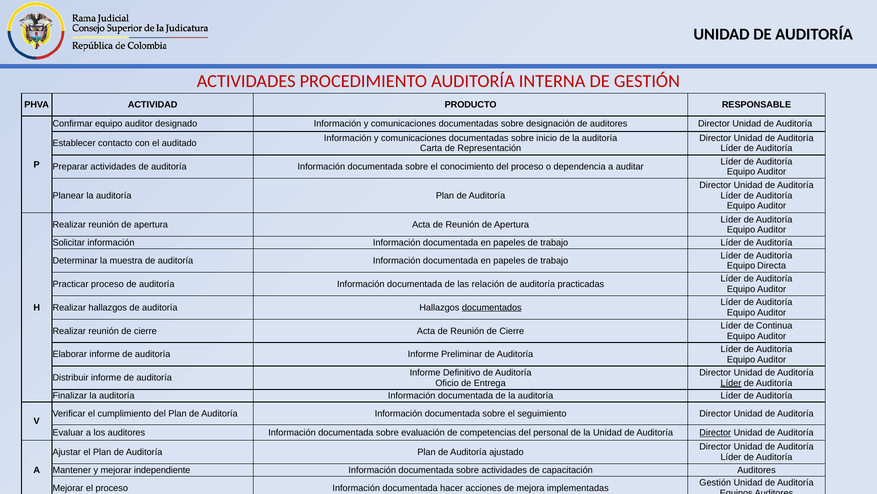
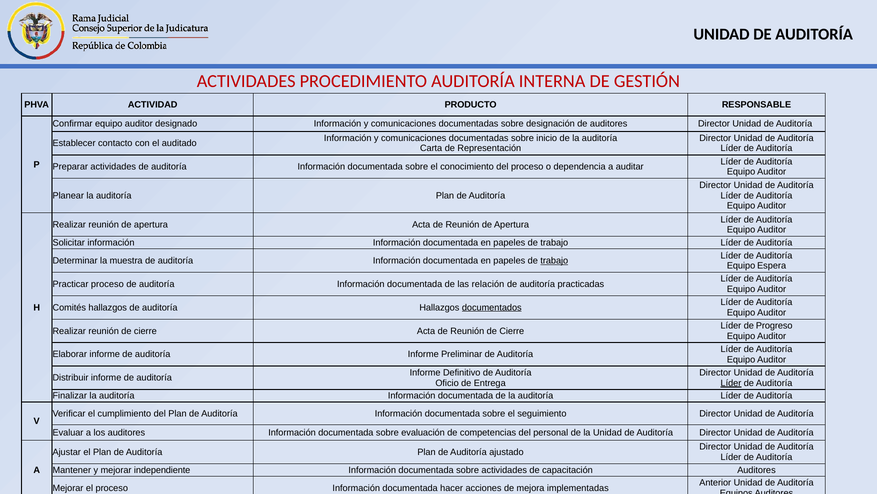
trabajo underline: none -> present (554, 260)
Directa: Directa -> Espera (772, 265)
Realizar: Realizar -> Comités (69, 307)
Continua: Continua -> Progreso (774, 325)
Director underline: present -> none (715, 432)
Gestión: Gestión -> Anterior (715, 482)
